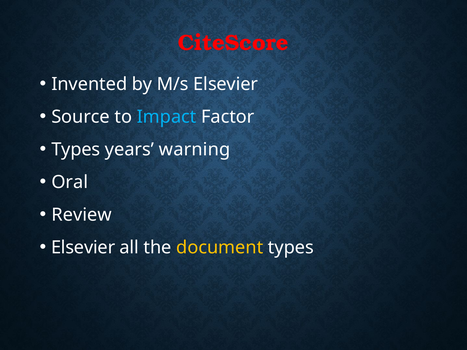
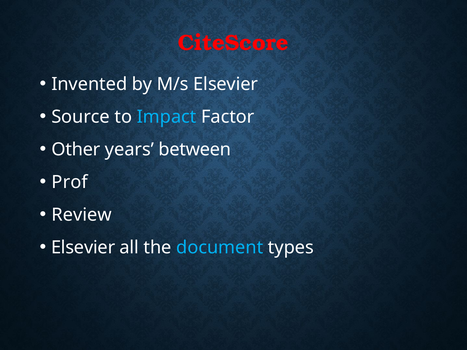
Types: Types -> Other (76, 150)
warning: warning -> between (195, 150)
Oral: Oral -> Prof (70, 182)
document colour: yellow -> light blue (220, 248)
